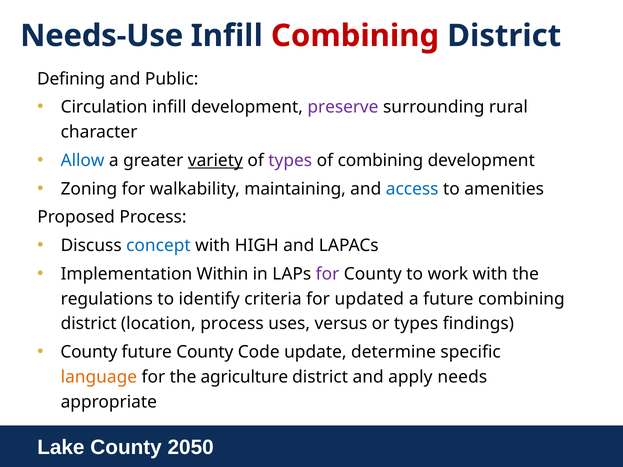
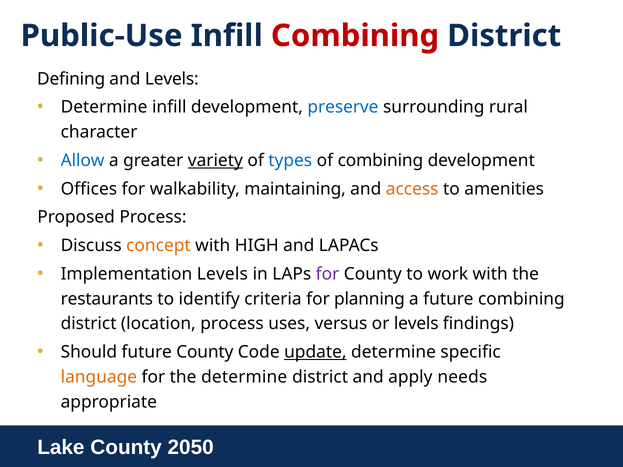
Needs-Use: Needs-Use -> Public-Use (102, 36)
and Public: Public -> Levels (172, 79)
Circulation: Circulation -> Determine (104, 107)
preserve colour: purple -> blue (343, 107)
types colour: purple -> blue (290, 161)
Zoning: Zoning -> Offices (89, 189)
access colour: blue -> orange (412, 189)
concept colour: blue -> orange (158, 246)
Implementation Within: Within -> Levels (222, 274)
regulations: regulations -> restaurants (107, 299)
updated: updated -> planning (369, 299)
or types: types -> levels (416, 324)
County: County -> Should (89, 352)
update underline: none -> present (315, 352)
the agriculture: agriculture -> determine (244, 377)
